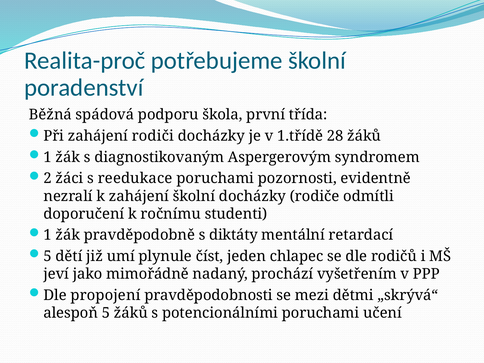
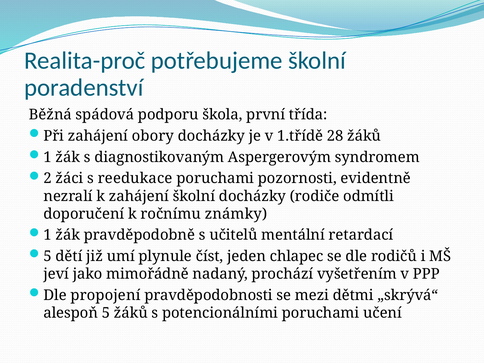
rodiči: rodiči -> obory (153, 136)
studenti: studenti -> známky (236, 214)
diktáty: diktáty -> učitelů (233, 235)
